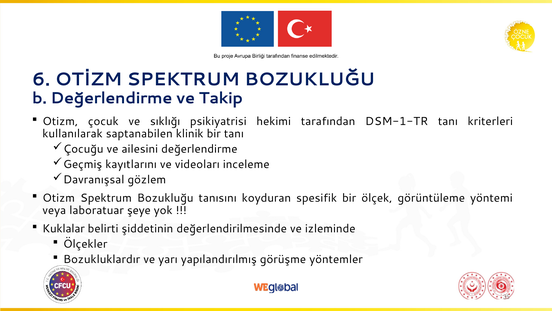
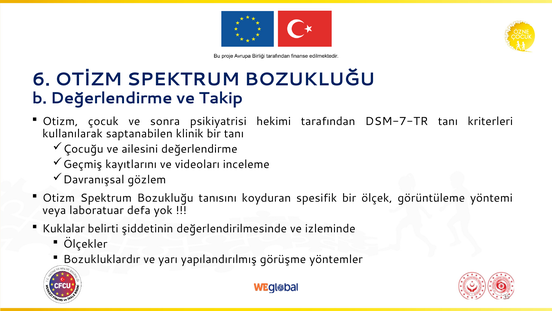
sıklığı: sıklığı -> sonra (165, 121)
DSM-1-TR: DSM-1-TR -> DSM-7-TR (397, 121)
şeye: şeye -> defa (139, 210)
